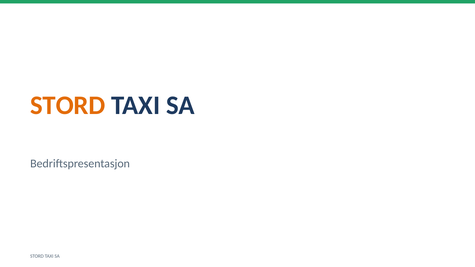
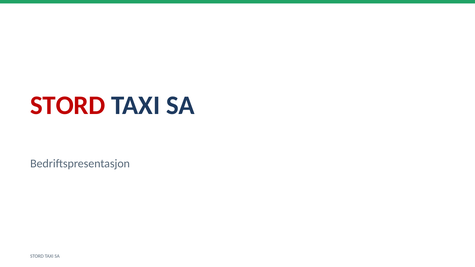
STORD colour: orange -> red (68, 105)
